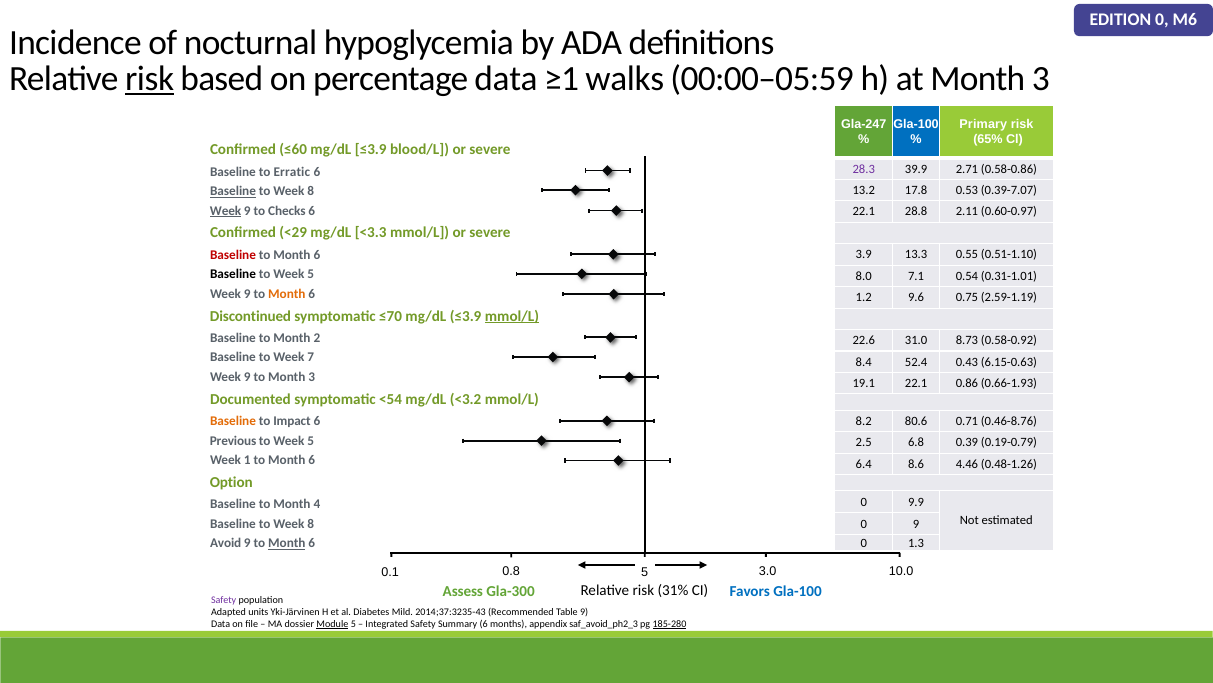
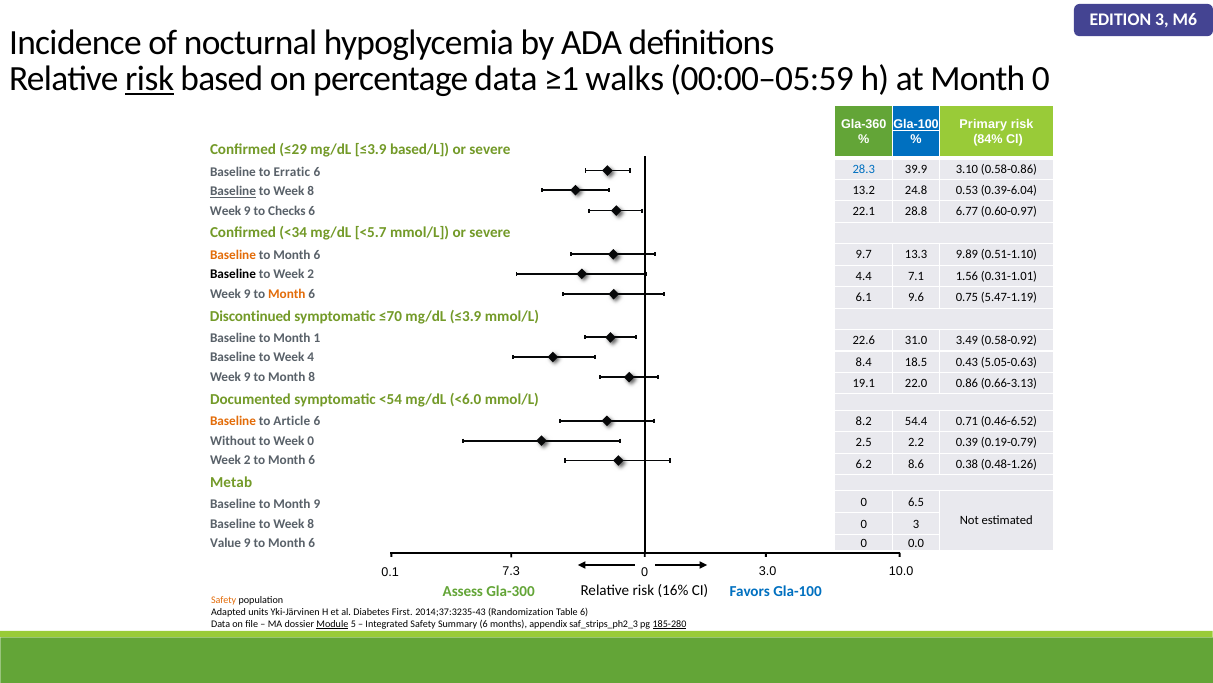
EDITION 0: 0 -> 3 (1162, 20)
at Month 3: 3 -> 0 (1041, 79)
Gla-247: Gla-247 -> Gla-360 (864, 125)
Gla-100 underline: none -> present (916, 125)
65%: 65% -> 84% (988, 139)
≤60: ≤60 -> ≤29 (293, 150)
blood/L: blood/L -> based/L (420, 150)
28.3 colour: purple -> blue (864, 169)
2.71: 2.71 -> 3.10 (967, 169)
17.8: 17.8 -> 24.8 (916, 190)
0.39-7.07: 0.39-7.07 -> 0.39-6.04 (1009, 190)
Week underline: present -> none (226, 211)
2.11: 2.11 -> 6.77 (967, 212)
<29: <29 -> <34 (293, 233)
<3.3: <3.3 -> <5.7 (371, 233)
Baseline colour: red -> orange (233, 255)
3.9: 3.9 -> 9.7 (864, 254)
0.55: 0.55 -> 9.89 (967, 254)
5: 5 -> 2 (311, 274)
8.0: 8.0 -> 4.4 (864, 276)
0.54: 0.54 -> 1.56 (967, 276)
1.2: 1.2 -> 6.1 (864, 297)
2.59-1.19: 2.59-1.19 -> 5.47-1.19 (1009, 297)
mmol/L underline: present -> none (512, 316)
2: 2 -> 1 (317, 338)
8.73: 8.73 -> 3.49 (967, 340)
7: 7 -> 4 (311, 357)
52.4: 52.4 -> 18.5 (916, 362)
6.15-0.63: 6.15-0.63 -> 5.05-0.63 (1009, 362)
to Month 3: 3 -> 8 (312, 377)
19.1 22.1: 22.1 -> 22.0 (916, 383)
0.66-1.93: 0.66-1.93 -> 0.66-3.13 (1009, 383)
<3.2: <3.2 -> <6.0 (466, 399)
Impact: Impact -> Article (292, 421)
80.6: 80.6 -> 54.4 (916, 421)
0.46-8.76: 0.46-8.76 -> 0.46-6.52 (1009, 421)
Previous: Previous -> Without (233, 440)
5: 5 -> 0 (311, 440)
6.8: 6.8 -> 2.2 (916, 442)
1: 1 -> 2 (247, 460)
6.4: 6.4 -> 6.2 (864, 464)
4.46: 4.46 -> 0.38 (967, 464)
Option: Option -> Metab (231, 482)
9.9: 9.9 -> 6.5 (916, 501)
Month 4: 4 -> 9 (317, 504)
0 9: 9 -> 3 (916, 523)
1.3: 1.3 -> 0.0 (916, 542)
Avoid: Avoid -> Value (226, 543)
Month underline: present -> none (287, 543)
0.8: 0.8 -> 7.3 (511, 571)
0.1 5: 5 -> 0 (645, 571)
31%: 31% -> 16% (673, 590)
Safety colour: purple -> orange (224, 599)
Mild: Mild -> First (402, 612)
Recommended: Recommended -> Randomization (521, 612)
Table 9: 9 -> 6 (584, 612)
saf_avoid_ph2_3: saf_avoid_ph2_3 -> saf_strips_ph2_3 (604, 624)
